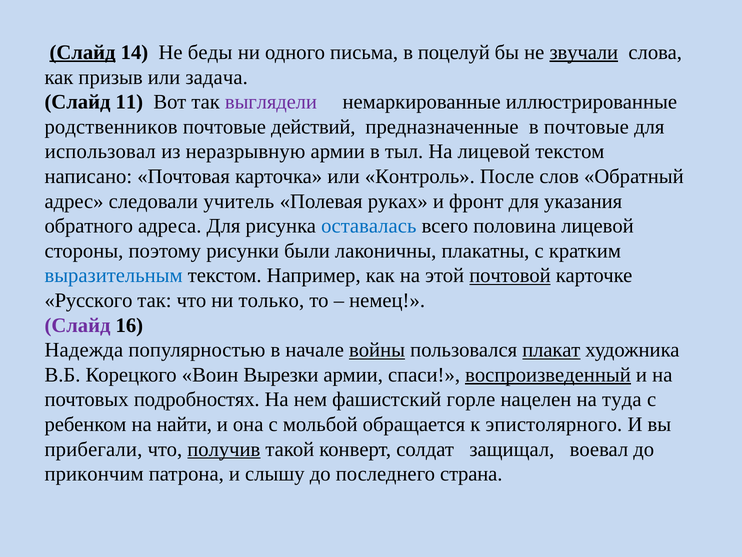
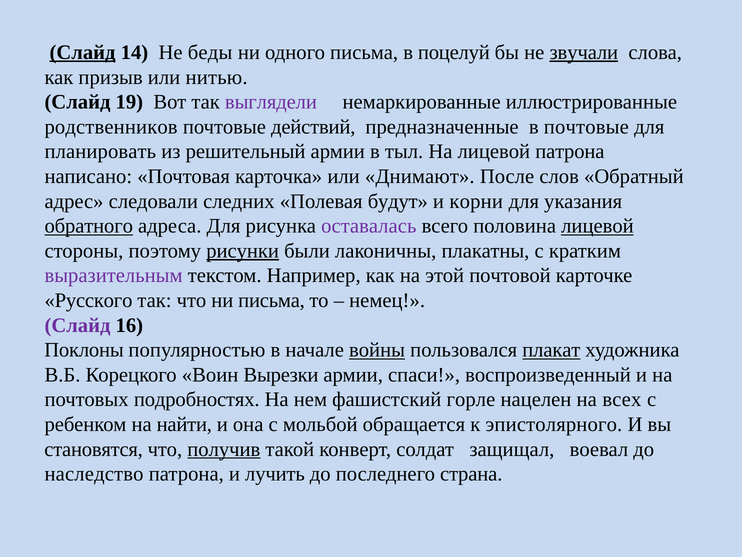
задача: задача -> нитью (217, 77)
11: 11 -> 19 (129, 102)
использовал: использовал -> планировать (100, 152)
неразрывную: неразрывную -> решительный (246, 152)
лицевой текстом: текстом -> патрона (570, 152)
Контроль: Контроль -> Днимают (420, 176)
учитель: учитель -> следних (239, 201)
руках: руках -> будут (398, 201)
фронт: фронт -> корни (476, 201)
обратного underline: none -> present (89, 226)
оставалась colour: blue -> purple (369, 226)
лицевой underline: none -> present (597, 226)
рисунки underline: none -> present (243, 251)
выразительным colour: blue -> purple (114, 275)
почтовой underline: present -> none (510, 275)
ни только: только -> письма (272, 300)
Надежда: Надежда -> Поклоны (84, 350)
воспроизведенный underline: present -> none (548, 374)
туда: туда -> всех (622, 399)
прибегали: прибегали -> становятся (94, 449)
прикончим: прикончим -> наследство (94, 474)
слышу: слышу -> лучить (275, 474)
